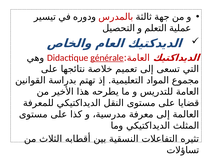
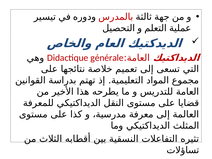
générale underline: present -> none (107, 58)
